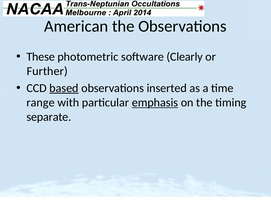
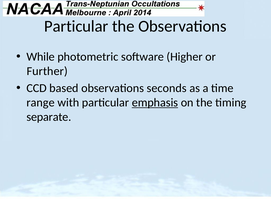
American: American -> Particular (76, 26)
These: These -> While (41, 57)
Clearly: Clearly -> Higher (185, 57)
based underline: present -> none (64, 88)
inserted: inserted -> seconds (167, 88)
